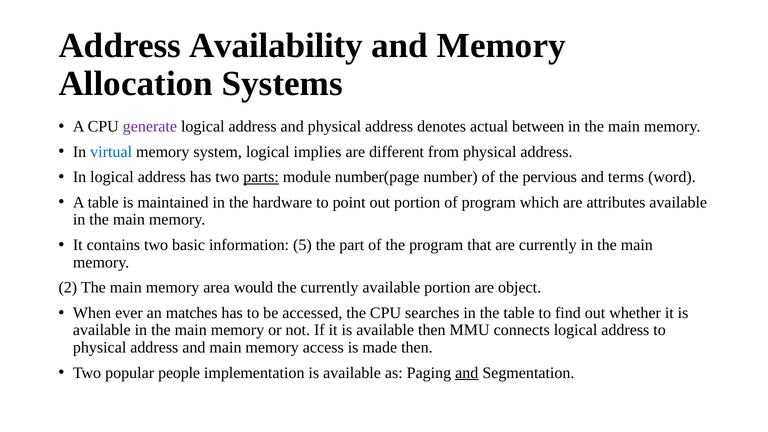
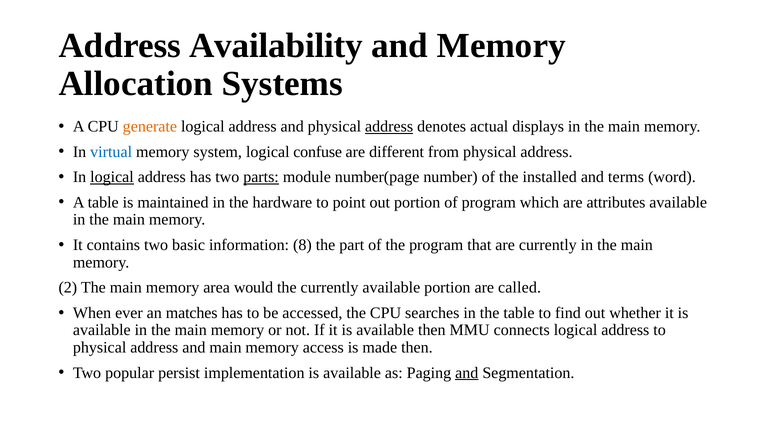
generate colour: purple -> orange (150, 126)
address underline: none -> present (389, 126)
between: between -> displays (538, 126)
implies: implies -> confuse (318, 152)
logical underline: none -> present (112, 177)
pervious: pervious -> installed (550, 177)
5: 5 -> 8 (302, 245)
object: object -> called (520, 288)
people: people -> persist (179, 373)
